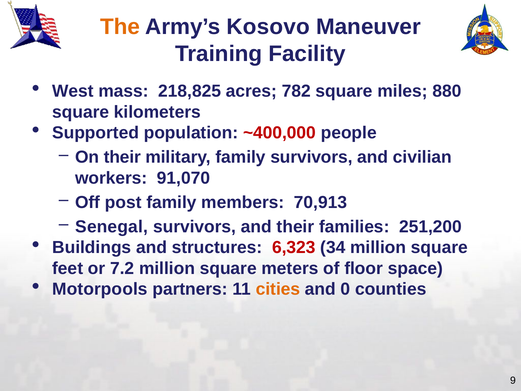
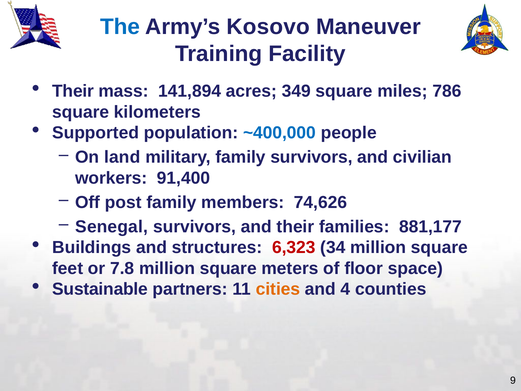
The colour: orange -> blue (120, 27)
West: West -> Their (73, 91)
218,825: 218,825 -> 141,894 (190, 91)
782: 782 -> 349 (296, 91)
880: 880 -> 786 (447, 91)
~400,000 colour: red -> blue (280, 133)
On their: their -> land (122, 157)
91,070: 91,070 -> 91,400 (184, 178)
70,913: 70,913 -> 74,626 (320, 202)
251,200: 251,200 -> 881,177 (430, 226)
7.2: 7.2 -> 7.8 (122, 268)
Motorpools: Motorpools -> Sustainable (100, 289)
0: 0 -> 4 (345, 289)
